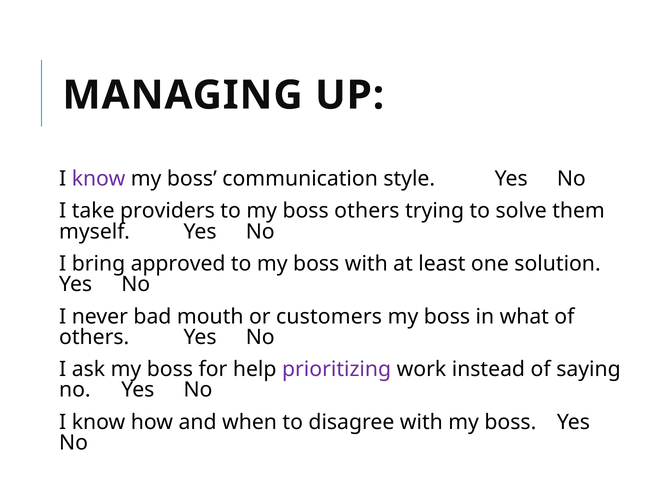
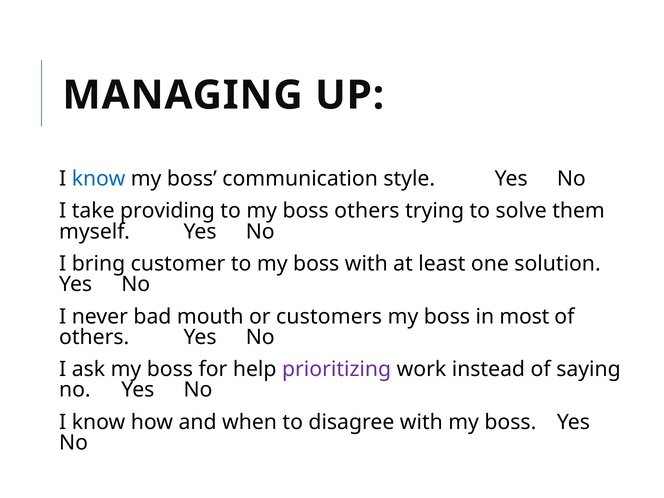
know colour: purple -> blue (99, 179)
providers: providers -> providing (167, 211)
approved: approved -> customer (178, 264)
what: what -> most (524, 317)
